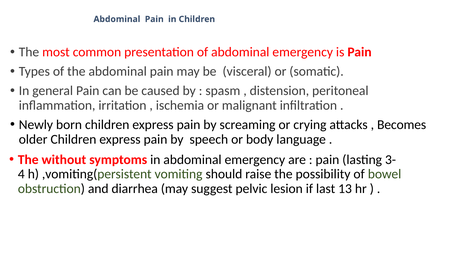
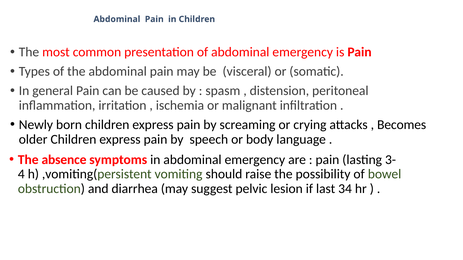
without: without -> absence (64, 160)
13: 13 -> 34 (345, 189)
